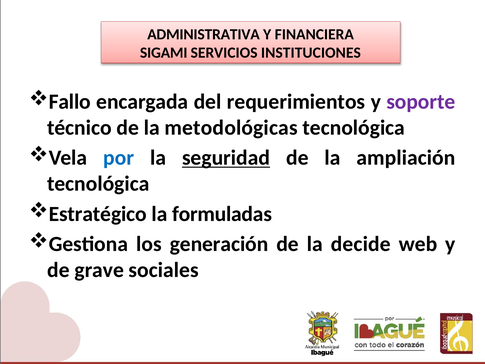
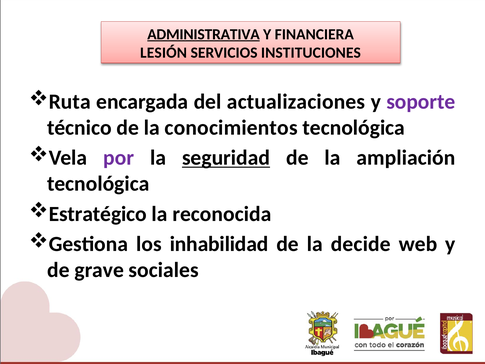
ADMINISTRATIVA underline: none -> present (204, 34)
SIGAMI: SIGAMI -> LESIÓN (164, 53)
Fallo: Fallo -> Ruta (70, 102)
requerimientos: requerimientos -> actualizaciones (296, 102)
metodológicas: metodológicas -> conocimientos (231, 128)
por colour: blue -> purple (119, 158)
formuladas: formuladas -> reconocida (222, 214)
generación: generación -> inhabilidad (219, 244)
